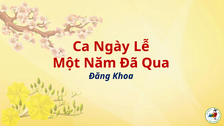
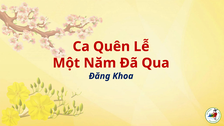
Ngày: Ngày -> Quên (112, 47)
